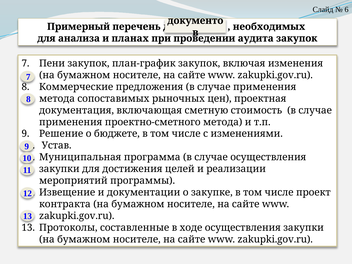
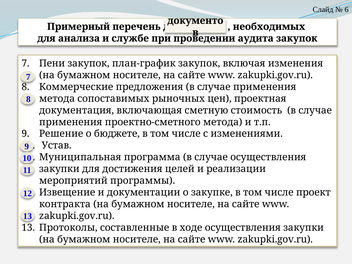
планах: планах -> службе (130, 38)
